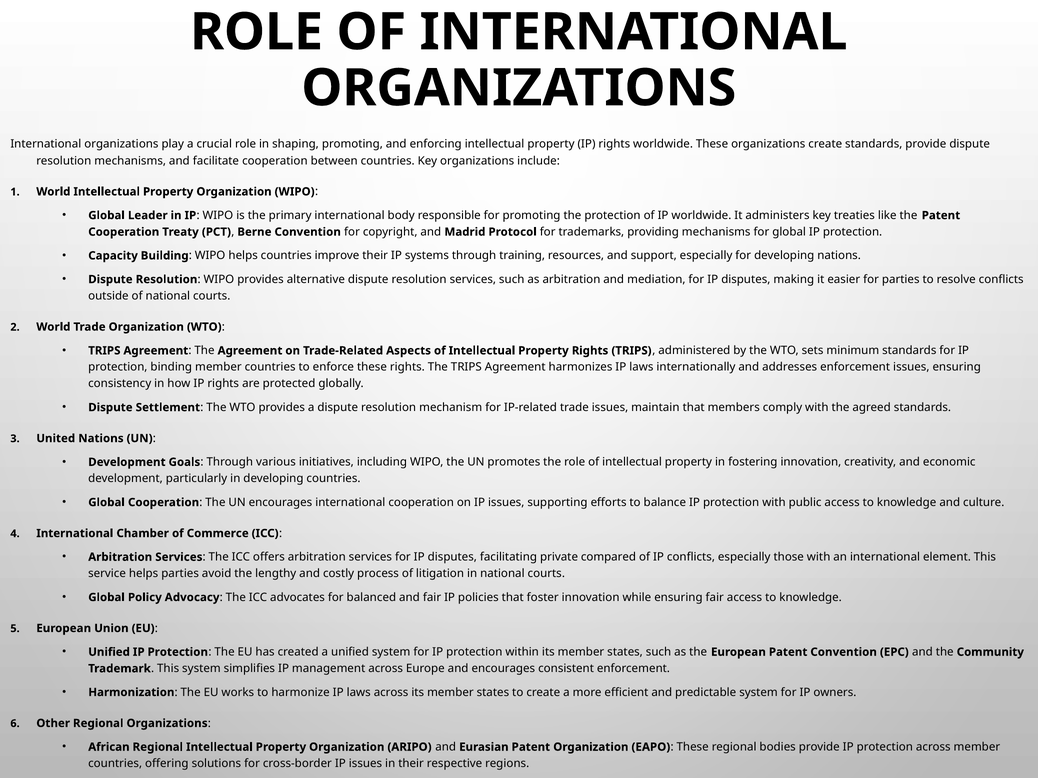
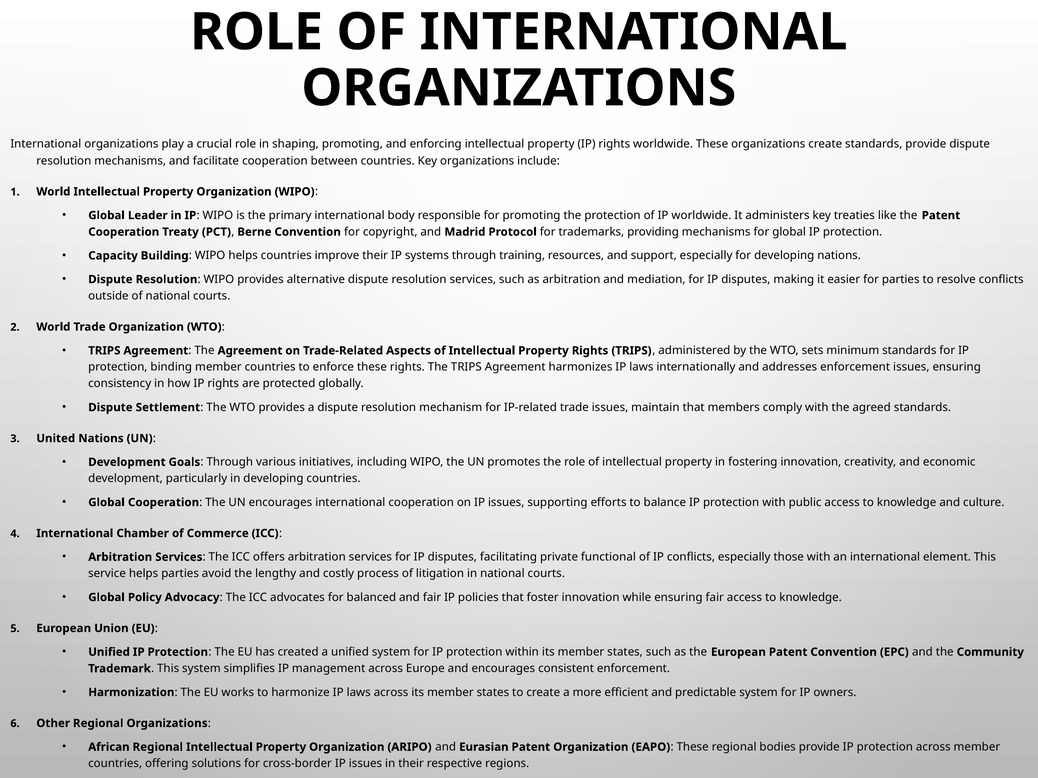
compared: compared -> functional (608, 557)
